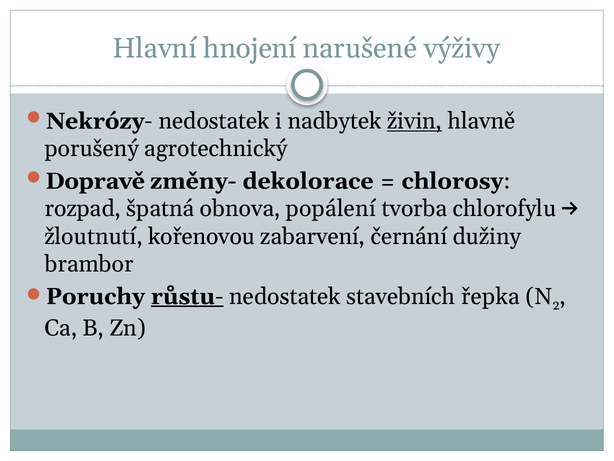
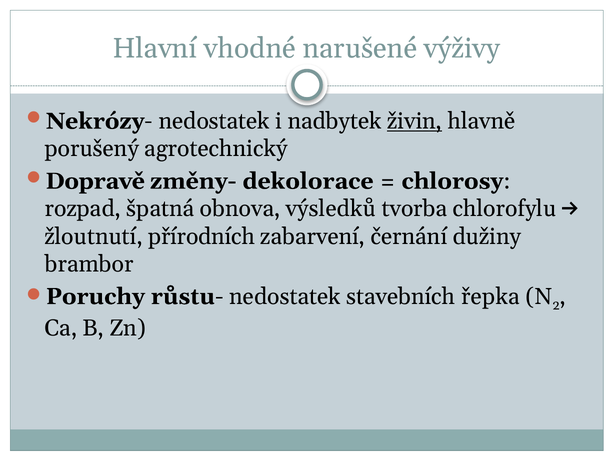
hnojení: hnojení -> vhodné (250, 48)
popálení: popálení -> výsledků (331, 209)
kořenovou: kořenovou -> přírodních (202, 236)
růstu- underline: present -> none (187, 296)
